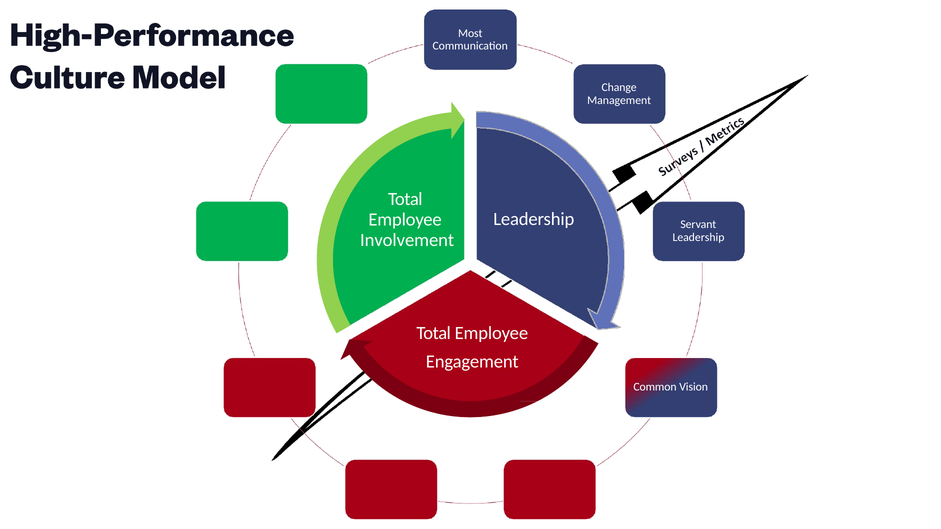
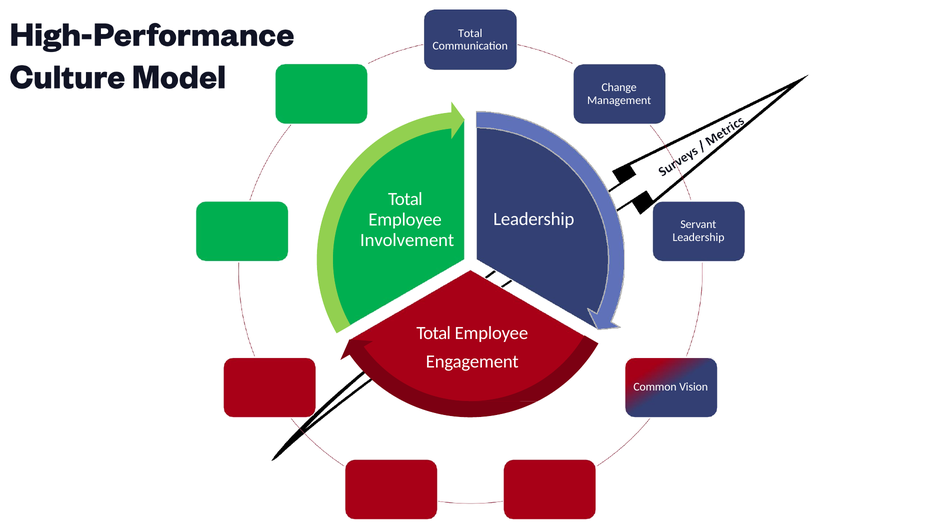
Most: Most -> Total (470, 33)
